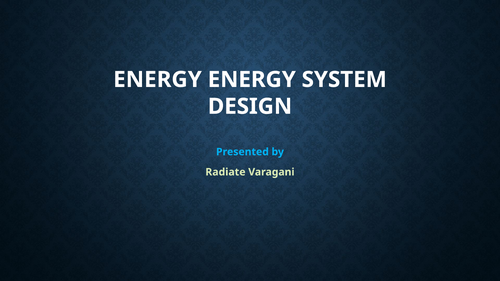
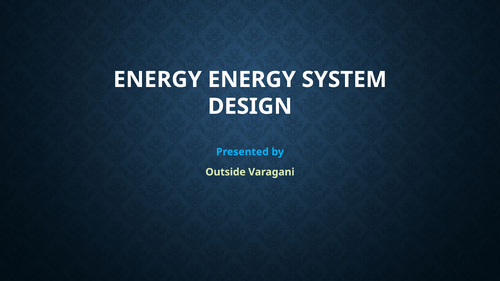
Radiate: Radiate -> Outside (226, 172)
